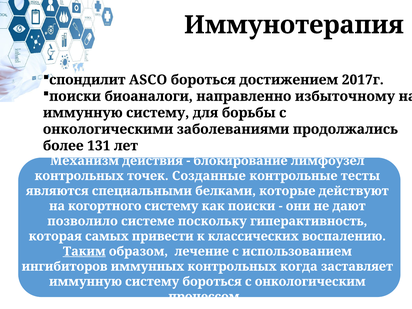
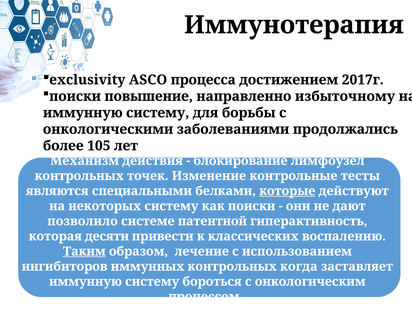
спондилит: спондилит -> exclusivity (87, 80)
ASCO бороться: бороться -> процесса (203, 80)
биоаналоги: биоаналоги -> повышение (149, 96)
131: 131 -> 105 (99, 146)
Созданные: Созданные -> Изменение (209, 176)
которые underline: none -> present (287, 191)
когортного: когортного -> некоторых (105, 206)
поскольку: поскольку -> патентной (212, 221)
самых: самых -> десяти (107, 236)
